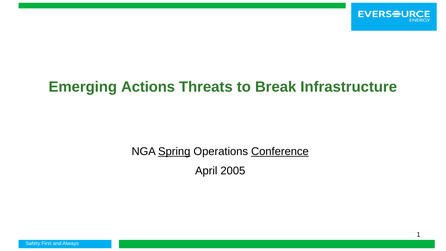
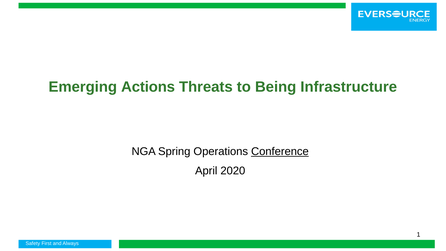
Break: Break -> Being (276, 87)
Spring underline: present -> none (174, 151)
2005: 2005 -> 2020 (233, 171)
